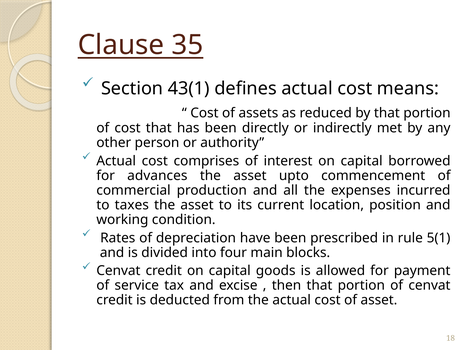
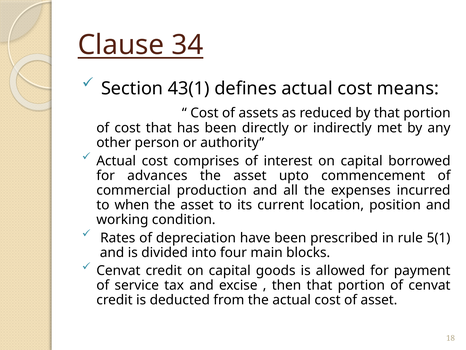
35: 35 -> 34 (187, 45)
taxes: taxes -> when (132, 205)
